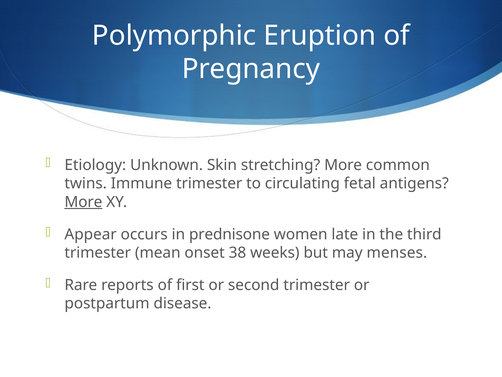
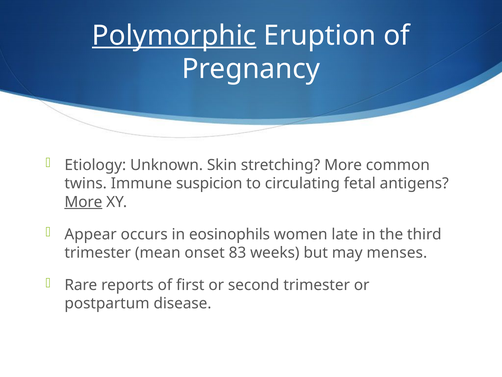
Polymorphic underline: none -> present (174, 36)
Immune trimester: trimester -> suspicion (209, 183)
prednisone: prednisone -> eosinophils (229, 234)
38: 38 -> 83 (237, 252)
